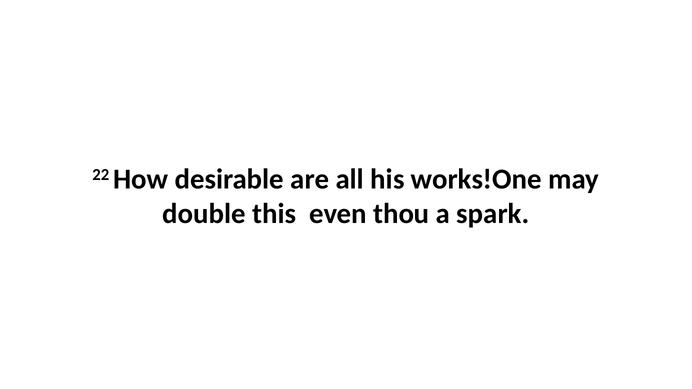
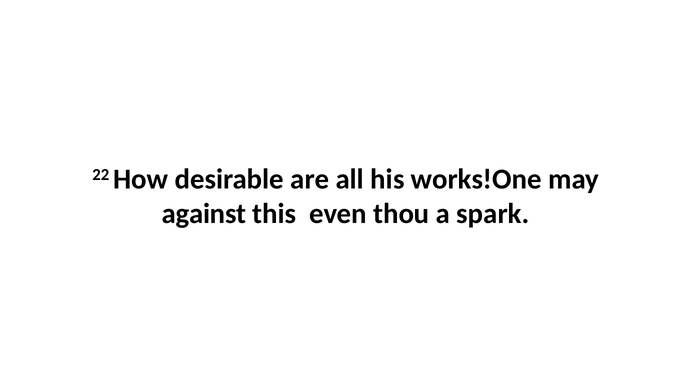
double: double -> against (204, 214)
